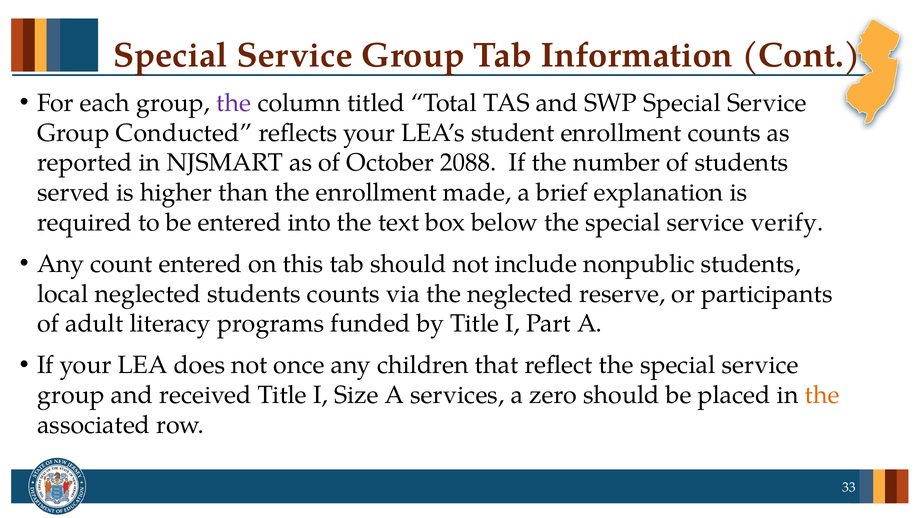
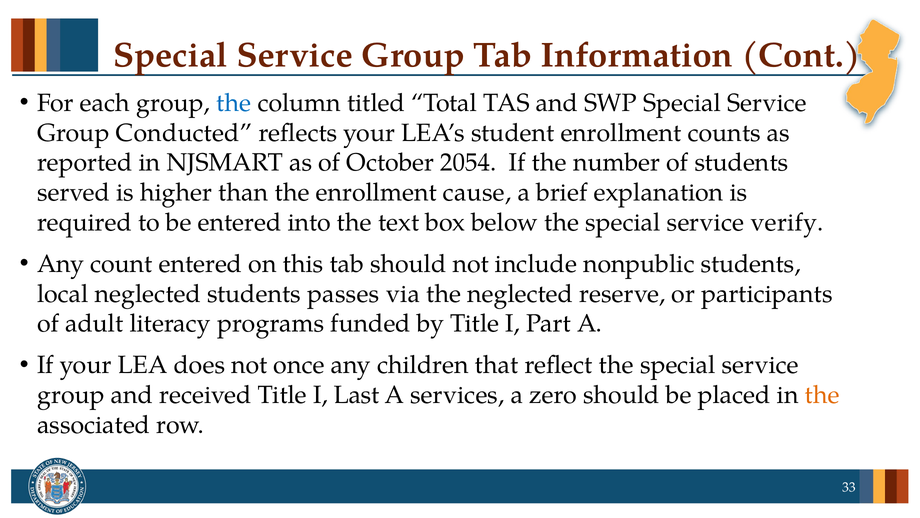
the colour: purple -> blue (234, 103)
2088: 2088 -> 2054 (468, 163)
made: made -> cause (477, 192)
students counts: counts -> passes (343, 294)
Size: Size -> Last (356, 395)
